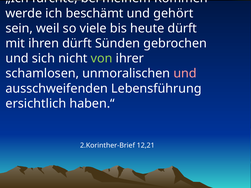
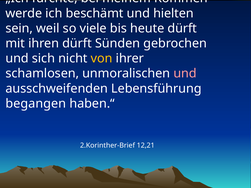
gehört: gehört -> hielten (173, 13)
von colour: light green -> yellow (102, 58)
ersichtlich: ersichtlich -> begangen (36, 104)
